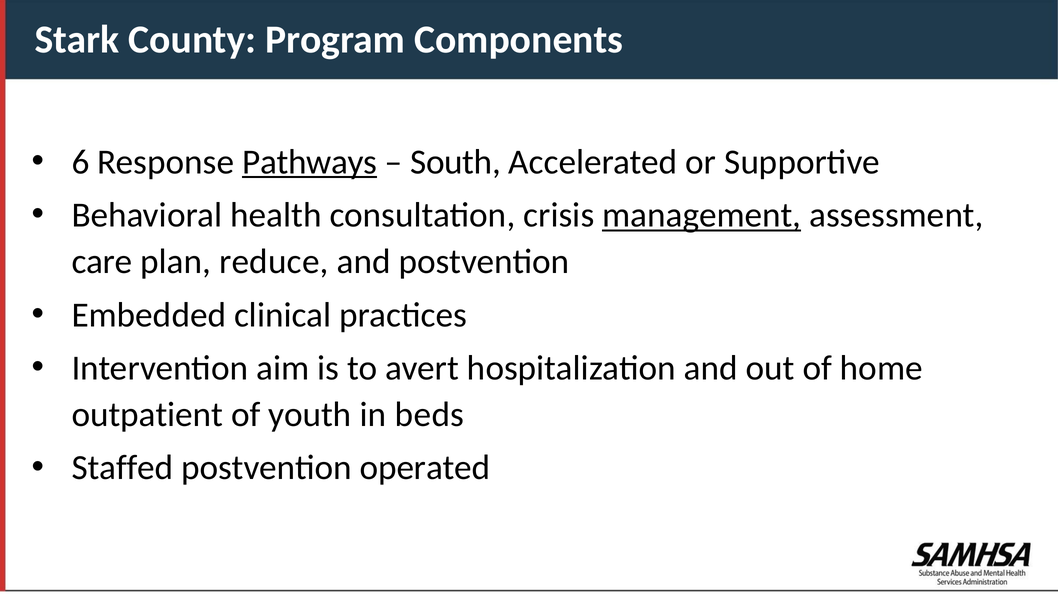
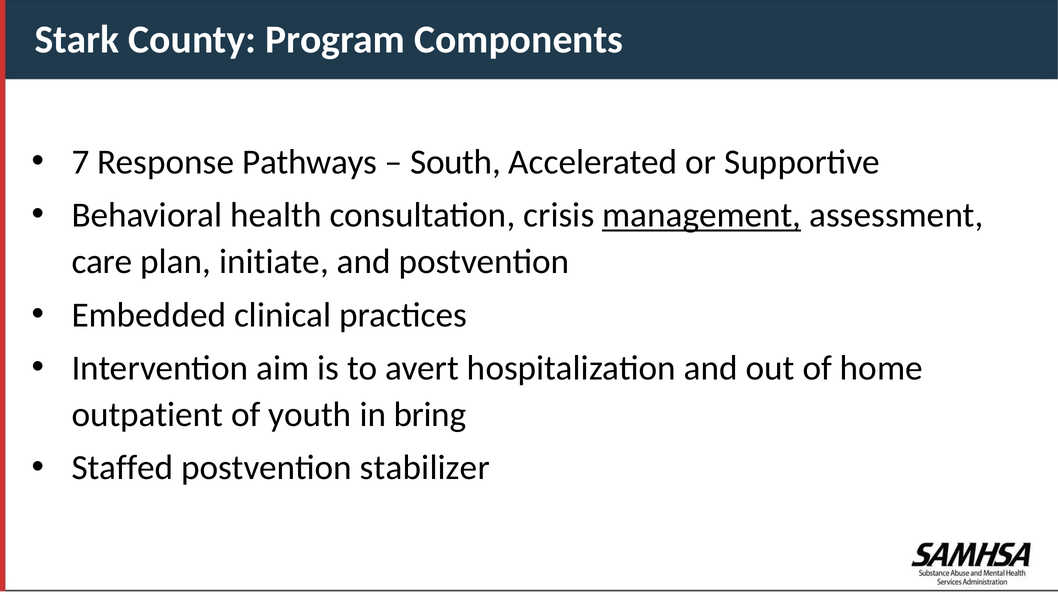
6: 6 -> 7 (80, 162)
Pathways underline: present -> none (310, 162)
reduce: reduce -> initiate (274, 262)
beds: beds -> bring (430, 415)
operated: operated -> stabilizer (425, 468)
